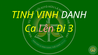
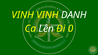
TINH: TINH -> VINH (23, 15)
Lên colour: pink -> white (46, 29)
3: 3 -> 0 (71, 29)
